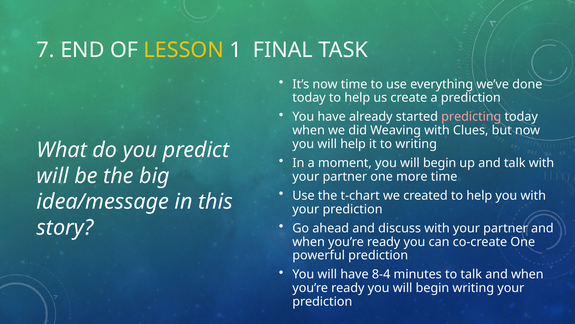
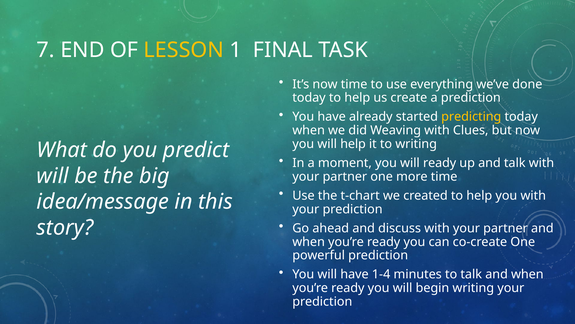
predicting colour: pink -> yellow (471, 117)
moment you will begin: begin -> ready (440, 163)
8-4: 8-4 -> 1-4 (381, 274)
